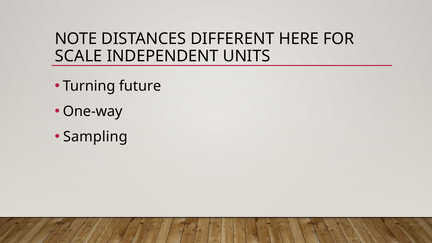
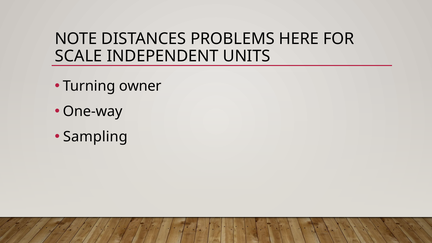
DIFFERENT: DIFFERENT -> PROBLEMS (233, 39)
future: future -> owner (140, 86)
